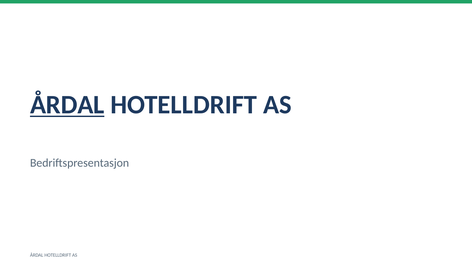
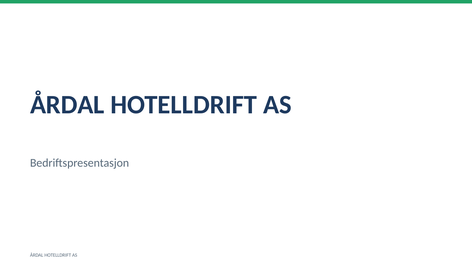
ÅRDAL underline: present -> none (67, 105)
